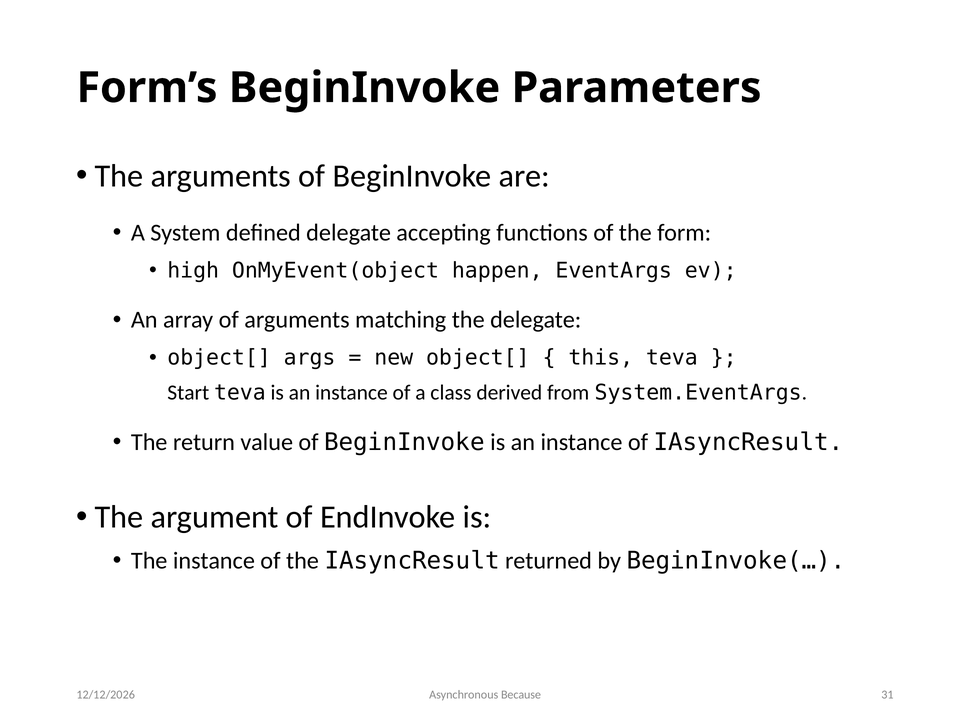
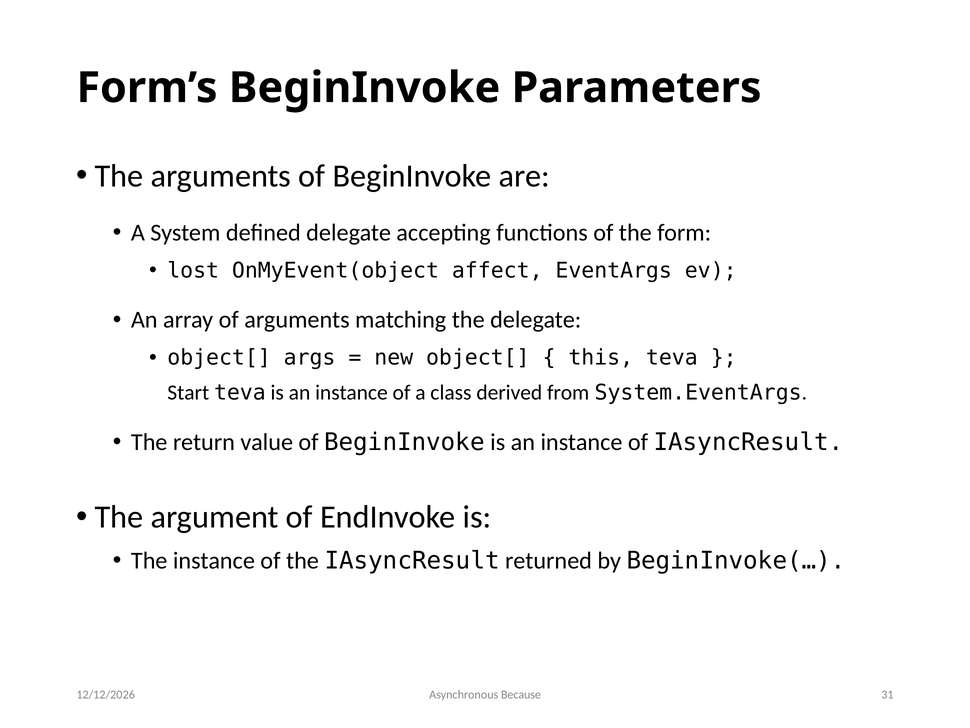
high: high -> lost (193, 270)
happen: happen -> affect (497, 270)
